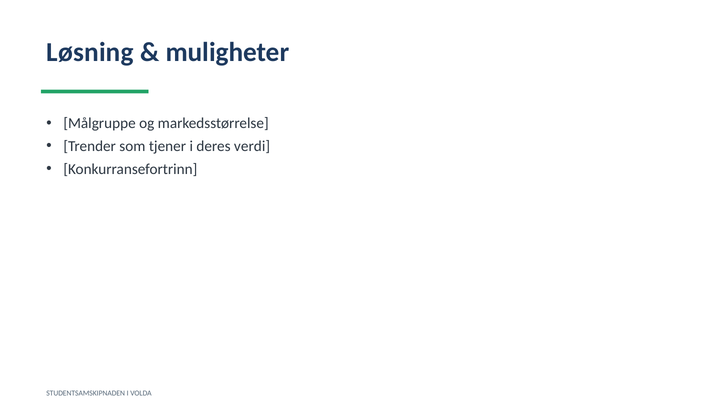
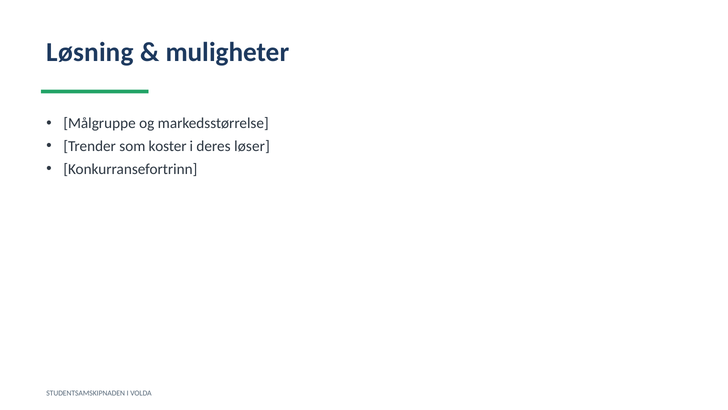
tjener: tjener -> koster (168, 146)
verdi: verdi -> løser (252, 146)
